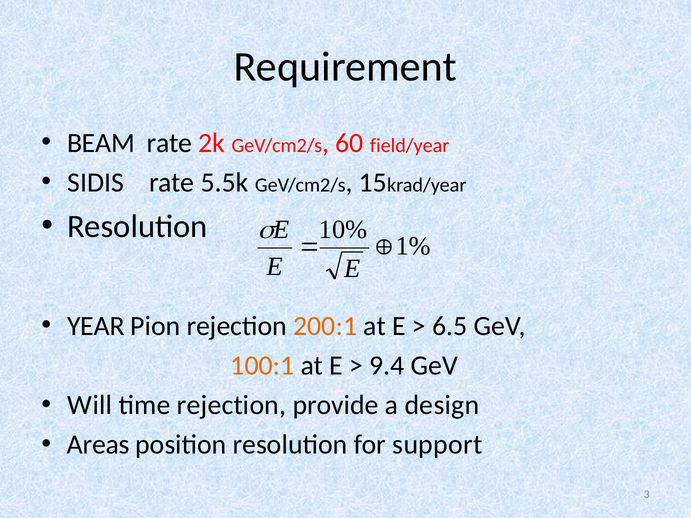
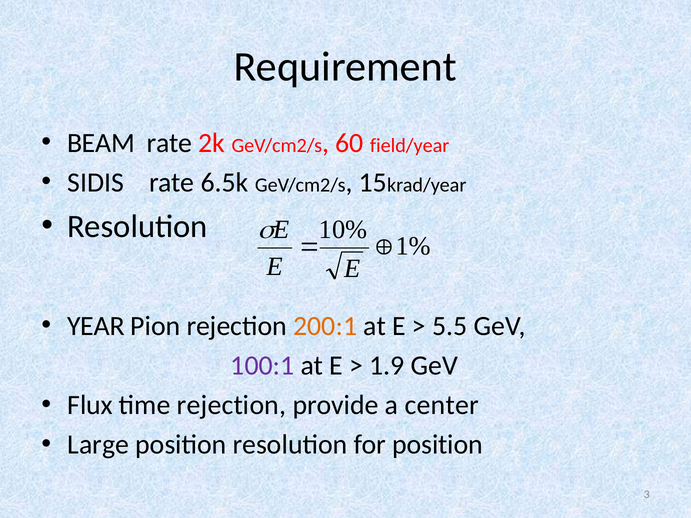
5.5k: 5.5k -> 6.5k (224, 183)
6.5: 6.5 -> 5.5 (450, 326)
100:1 colour: orange -> purple (262, 366)
9.4: 9.4 -> 1.9 (387, 366)
Will: Will -> Flux (90, 405)
design: design -> center (442, 405)
Areas: Areas -> Large (98, 445)
for support: support -> position (438, 445)
